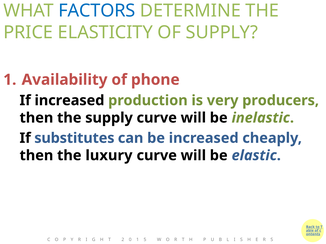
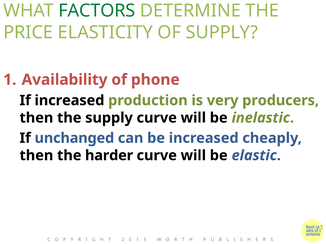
FACTORS colour: blue -> green (97, 11)
substitutes: substitutes -> unchanged (74, 138)
luxury: luxury -> harder (109, 156)
